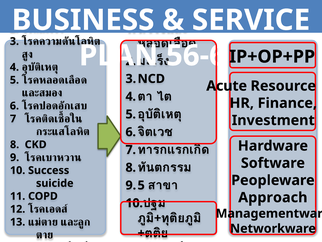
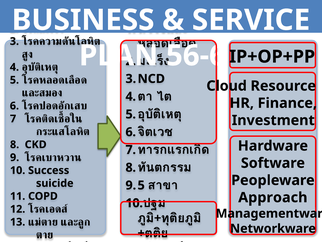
Acute: Acute -> Cloud (227, 86)
